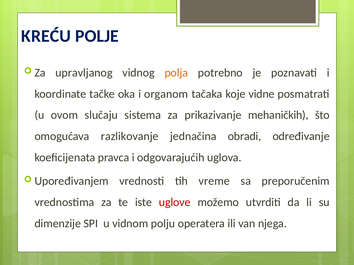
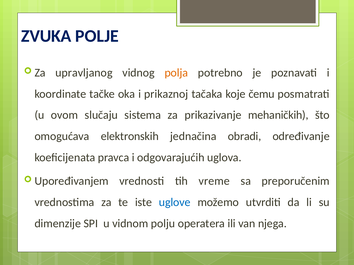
KREĆU: KREĆU -> ZVUKA (46, 36)
organom: organom -> prikaznoj (166, 94)
vidne: vidne -> čemu (262, 94)
razlikovanje: razlikovanje -> elektronskih (130, 137)
uglove colour: red -> blue (175, 203)
